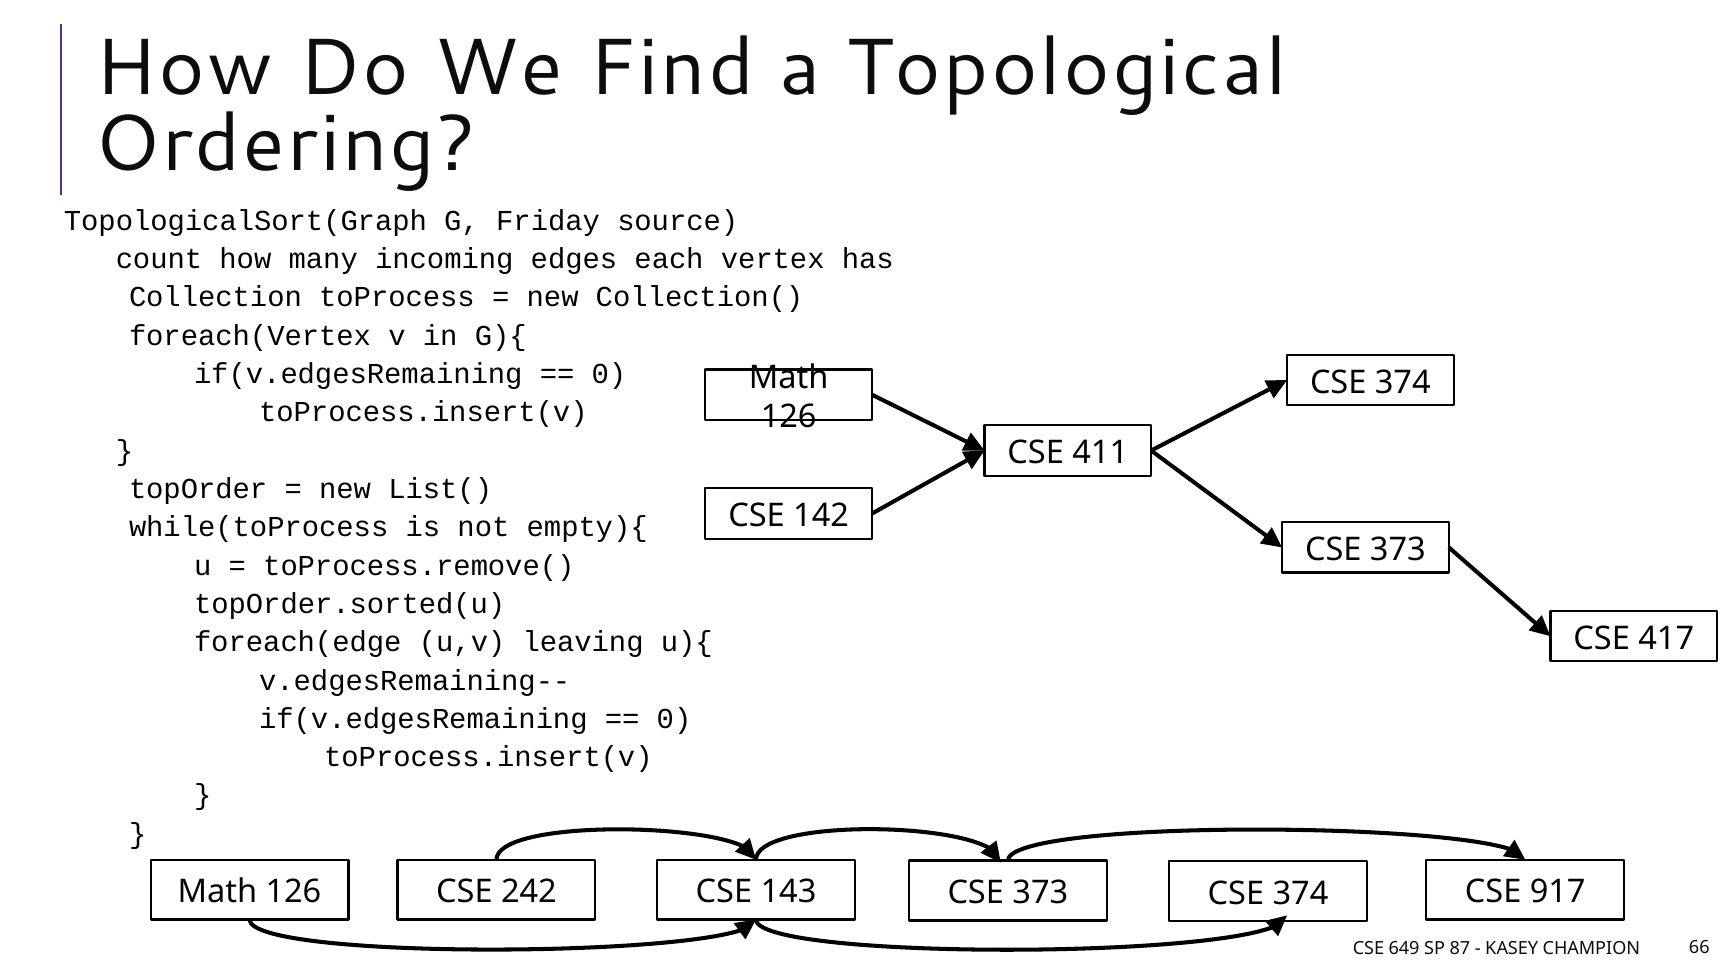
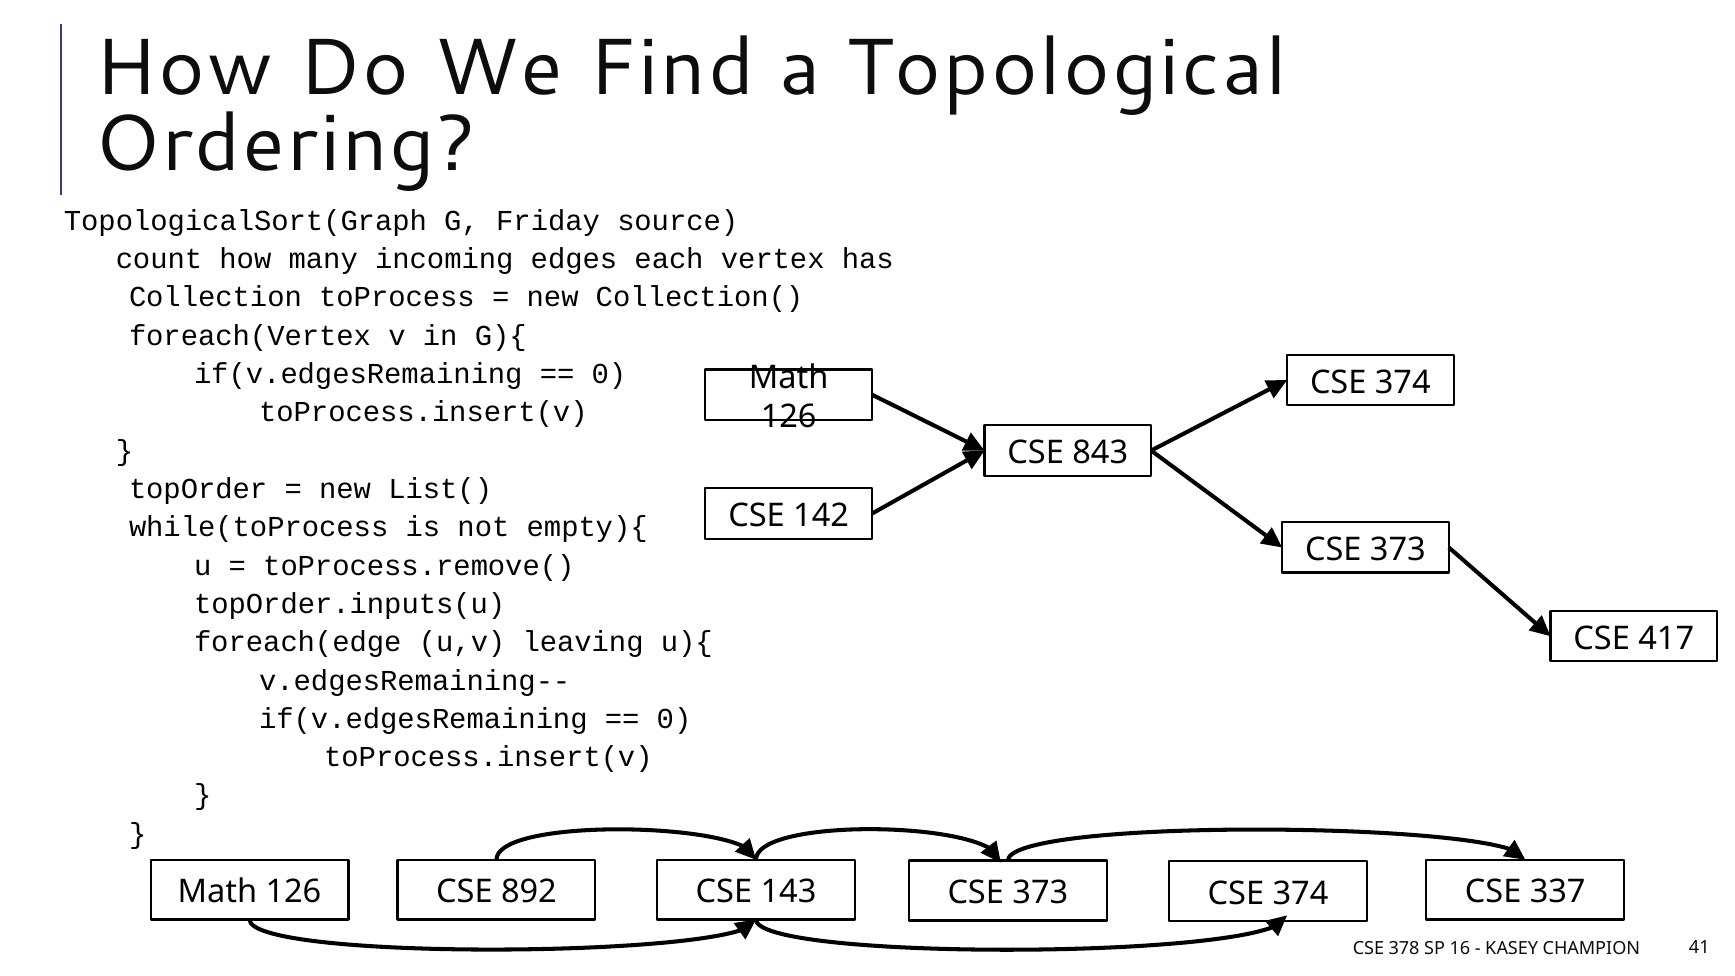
411: 411 -> 843 (1100, 453)
topOrder.sorted(u: topOrder.sorted(u -> topOrder.inputs(u (350, 604)
242: 242 -> 892 (529, 892)
917: 917 -> 337 (1558, 892)
649: 649 -> 378 (1404, 949)
87: 87 -> 16 (1460, 949)
66: 66 -> 41 (1699, 947)
